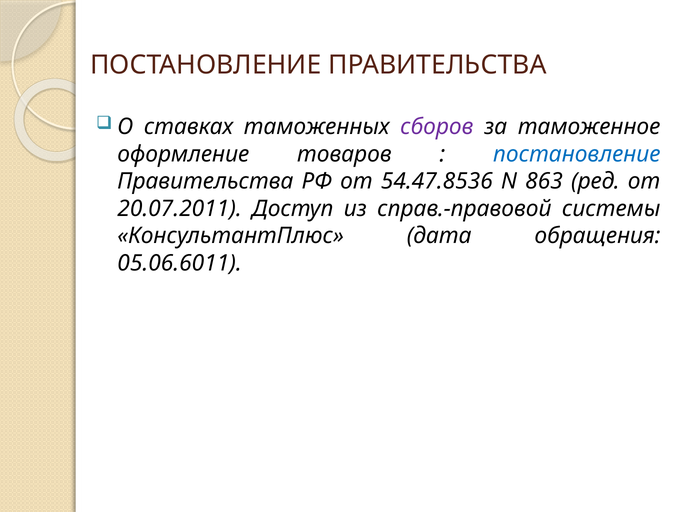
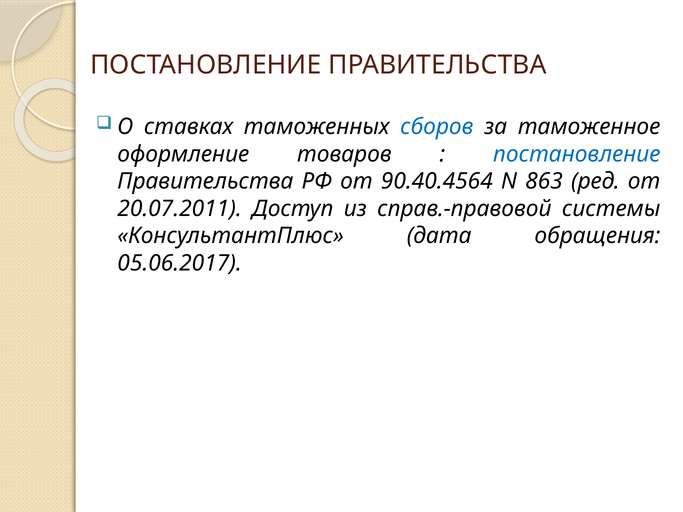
сборов colour: purple -> blue (437, 127)
54.47.8536: 54.47.8536 -> 90.40.4564 (437, 181)
05.06.6011: 05.06.6011 -> 05.06.2017 (180, 263)
